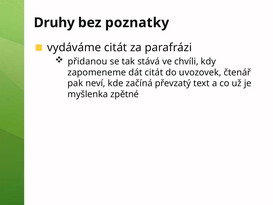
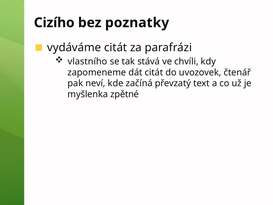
Druhy: Druhy -> Cizího (54, 23)
přidanou: přidanou -> vlastního (88, 61)
